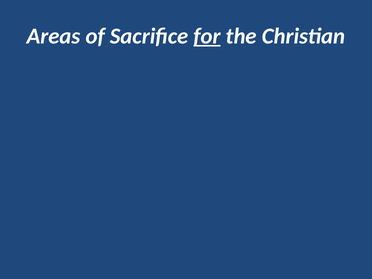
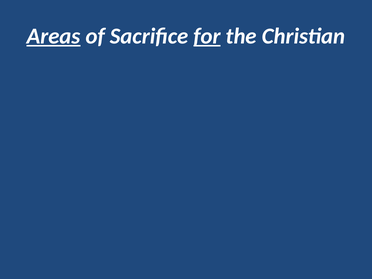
Areas underline: none -> present (53, 36)
